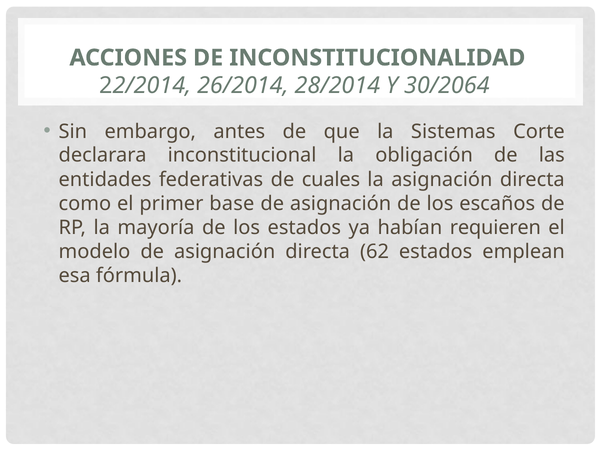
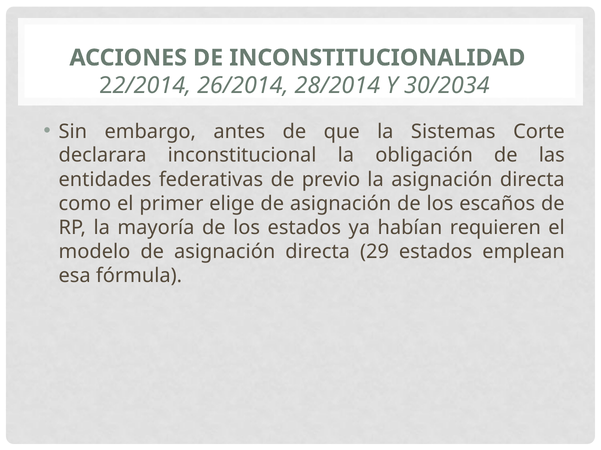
30/2064: 30/2064 -> 30/2034 (447, 86)
cuales: cuales -> previo (331, 180)
base: base -> elige (232, 204)
62: 62 -> 29 (375, 252)
